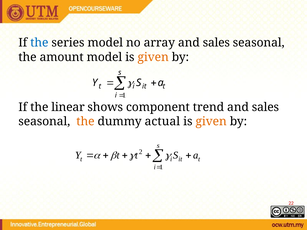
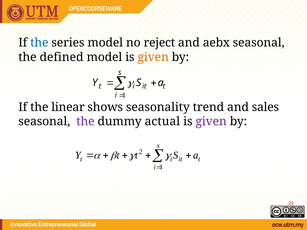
array: array -> reject (159, 43)
sales: sales -> aebx (216, 43)
amount: amount -> defined (62, 57)
component: component -> seasonality (158, 107)
the colour: orange -> purple (85, 122)
given colour: orange -> purple (211, 122)
